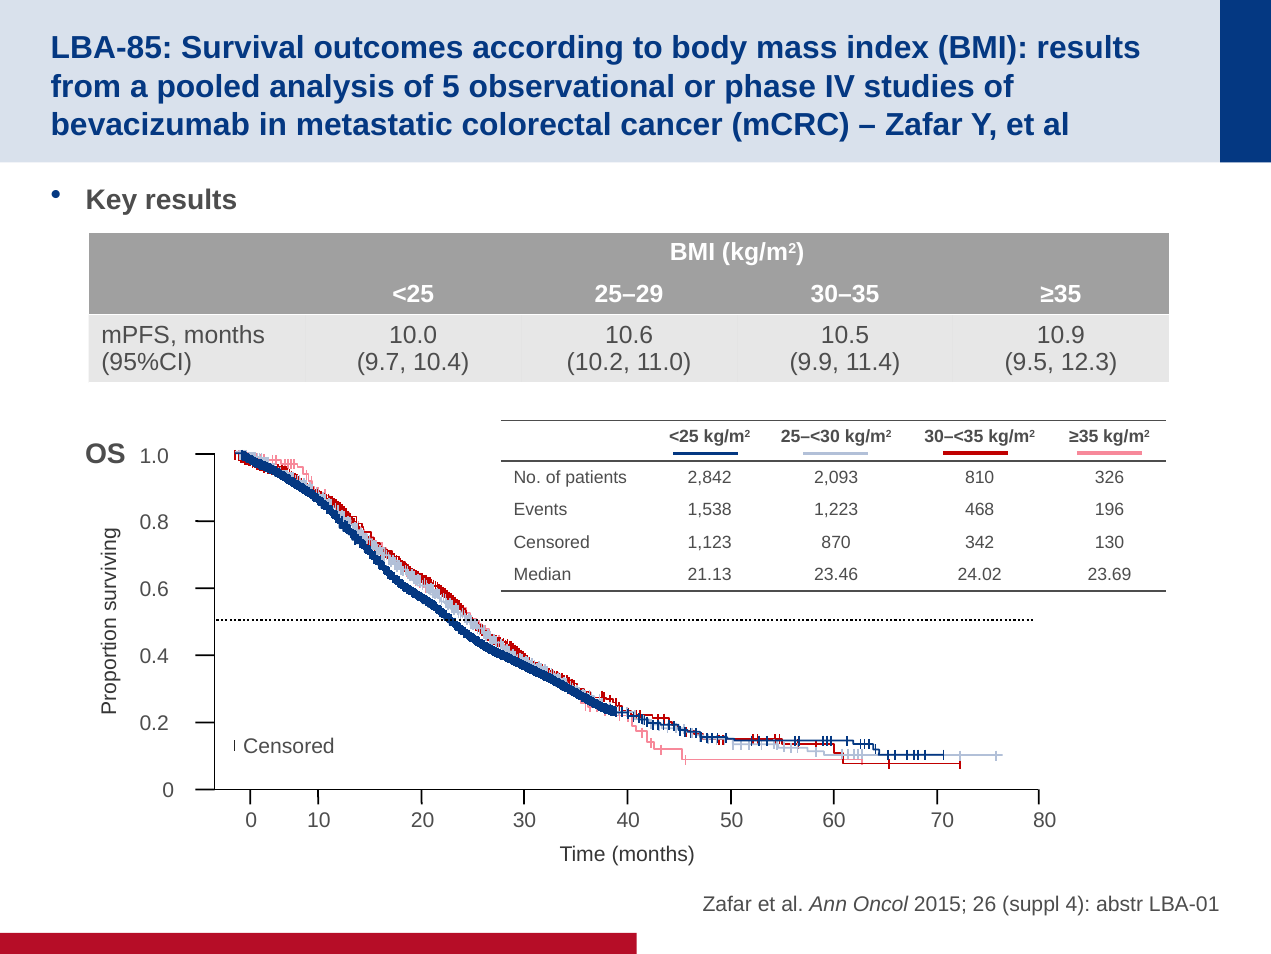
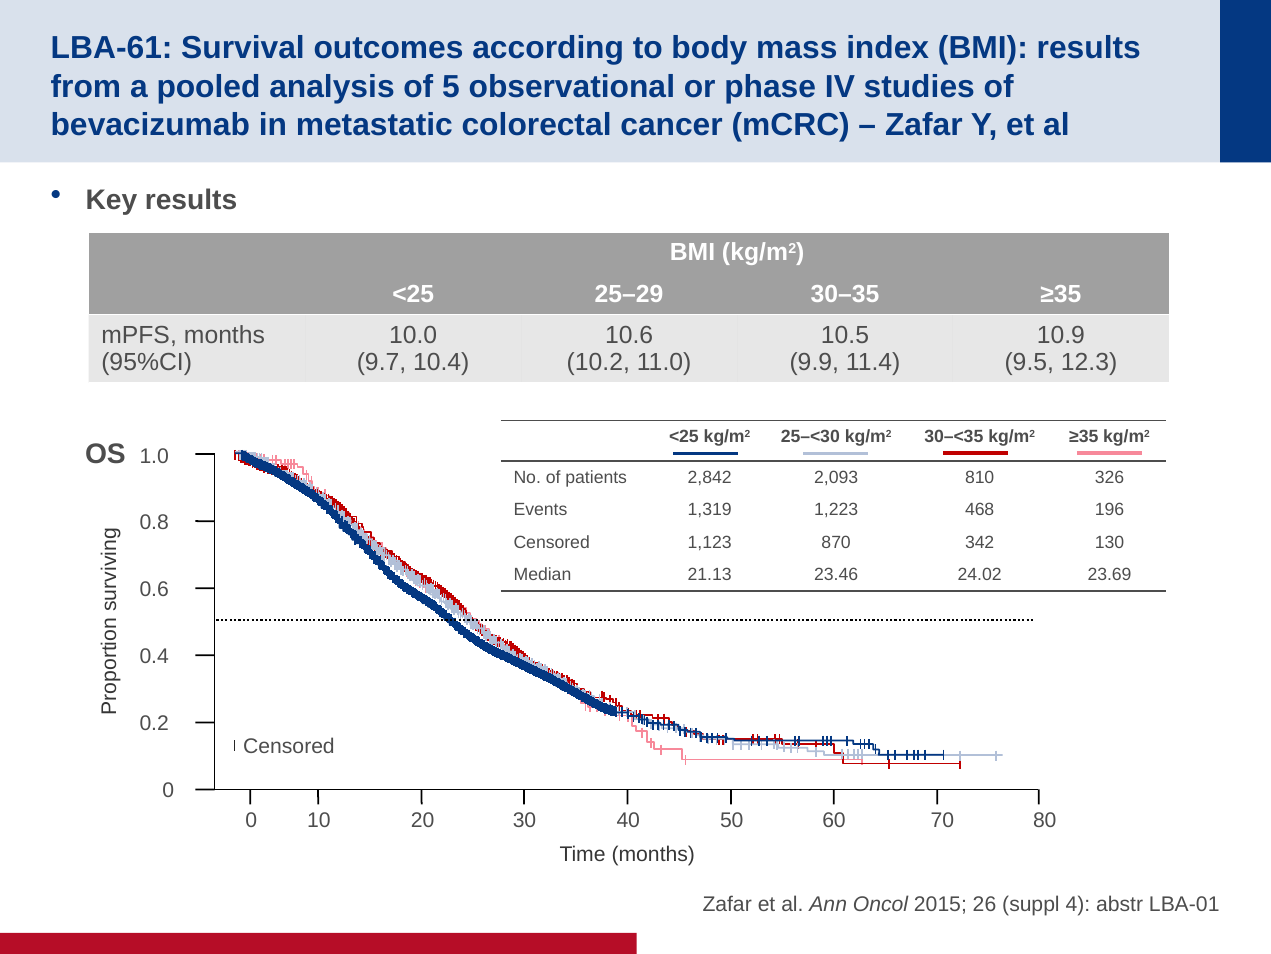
LBA-85: LBA-85 -> LBA-61 (112, 48)
1,538: 1,538 -> 1,319 (710, 509)
